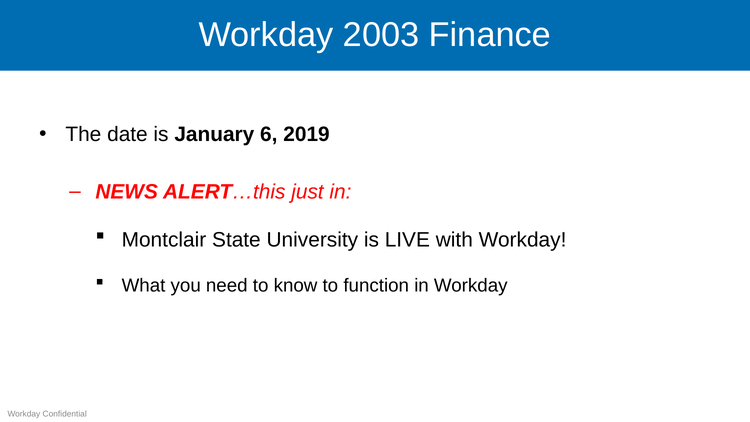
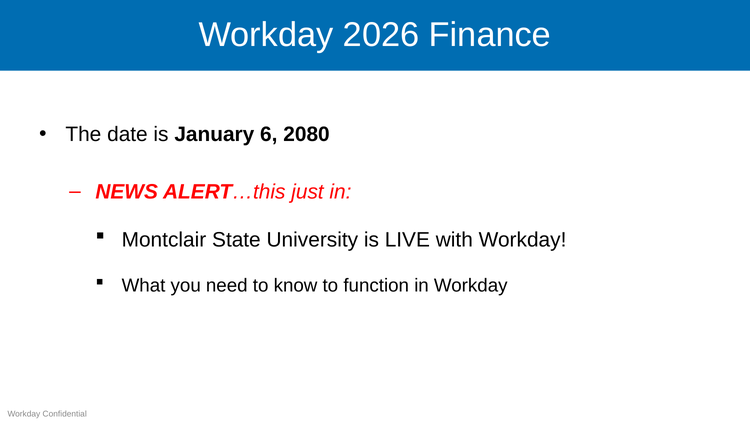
2003: 2003 -> 2026 (381, 35)
2019: 2019 -> 2080 (306, 134)
